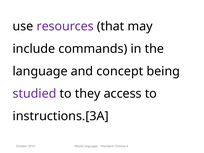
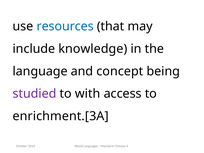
resources colour: purple -> blue (65, 26)
commands: commands -> knowledge (93, 49)
they: they -> with (88, 94)
instructions.[3A: instructions.[3A -> enrichment.[3A (61, 116)
